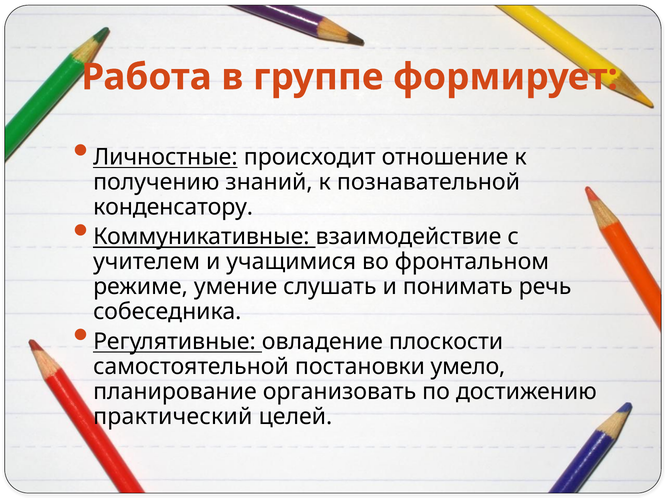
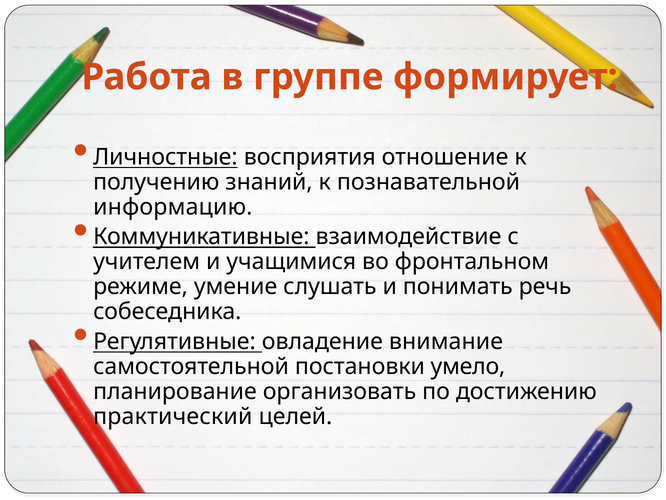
происходит: происходит -> восприятия (310, 157)
конденсатору: конденсатору -> информацию (173, 207)
плоскости: плоскости -> внимание (446, 341)
